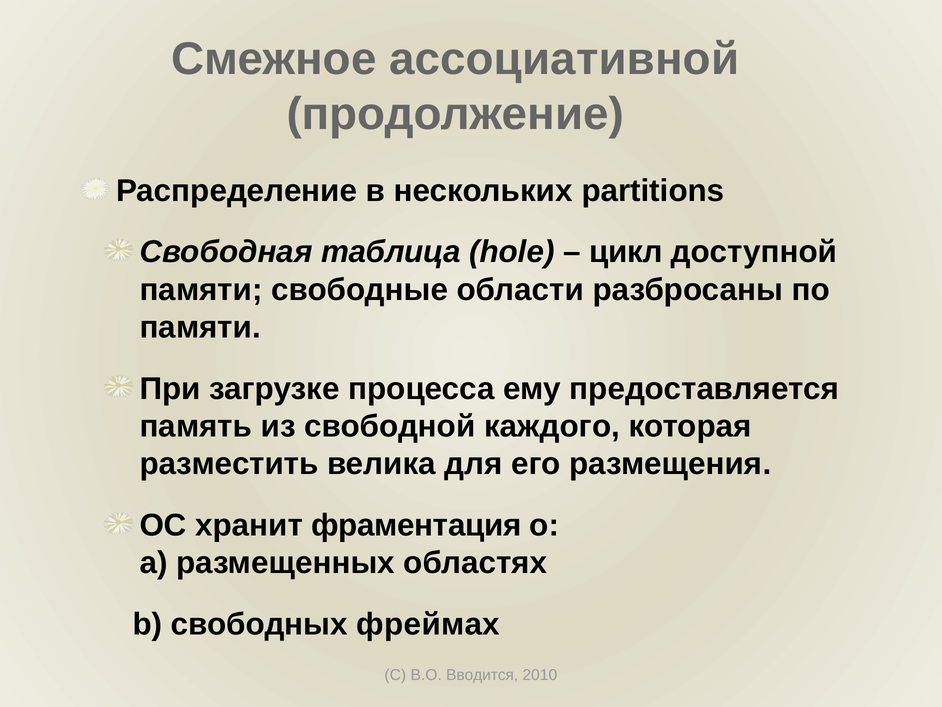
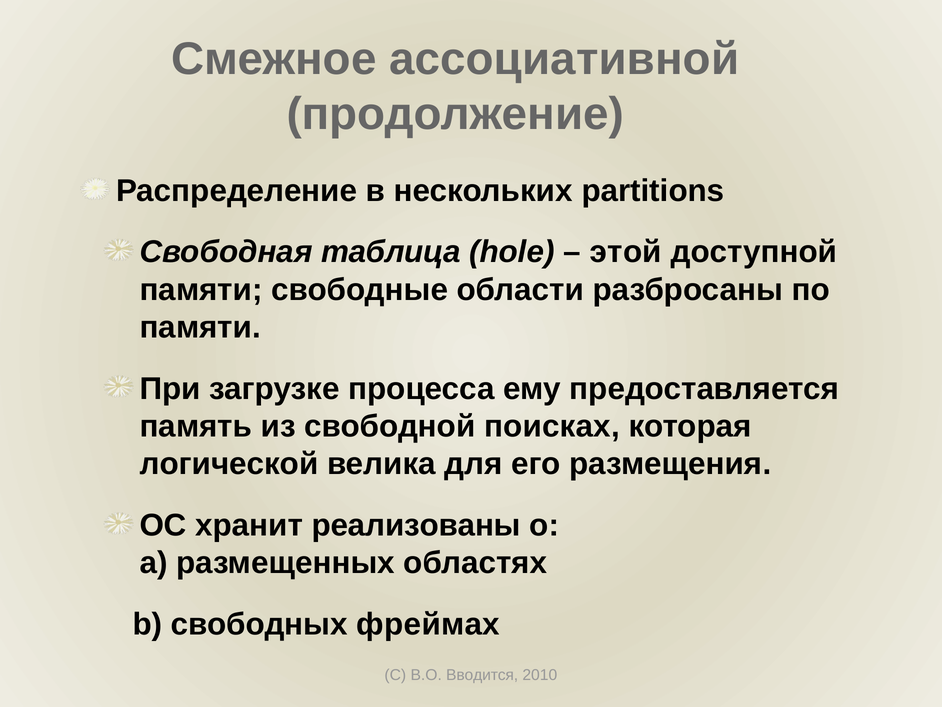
цикл: цикл -> этой (626, 252)
каждого: каждого -> поисках (552, 426)
разместить: разместить -> логической (229, 464)
фраментация: фраментация -> реализованы (416, 525)
